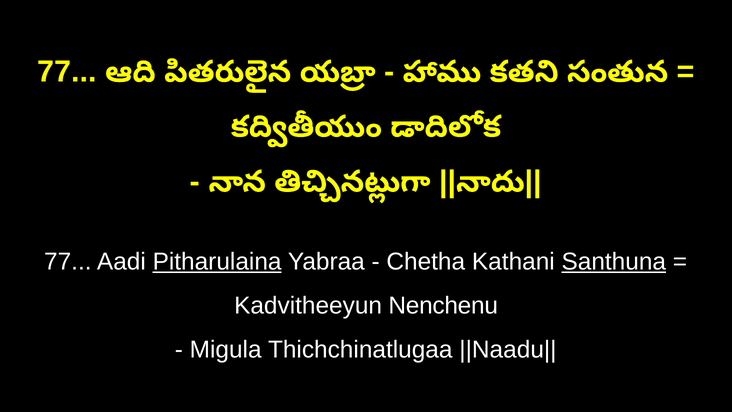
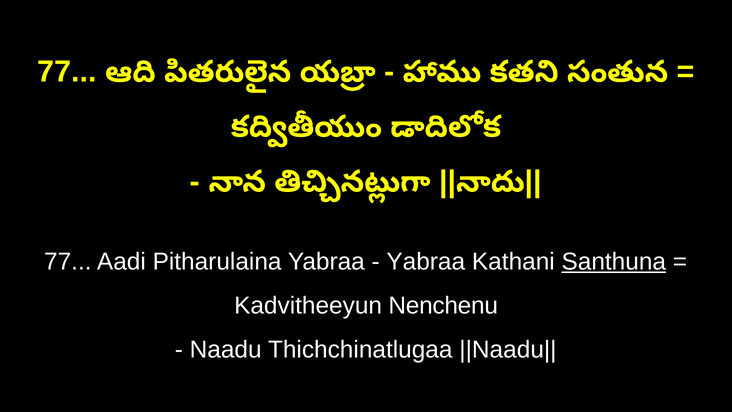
Pitharulaina underline: present -> none (217, 262)
Chetha: Chetha -> Yabraa (426, 262)
Migula: Migula -> Naadu (226, 349)
